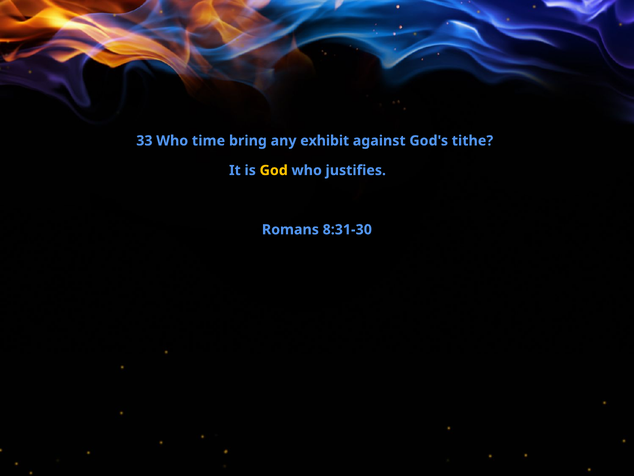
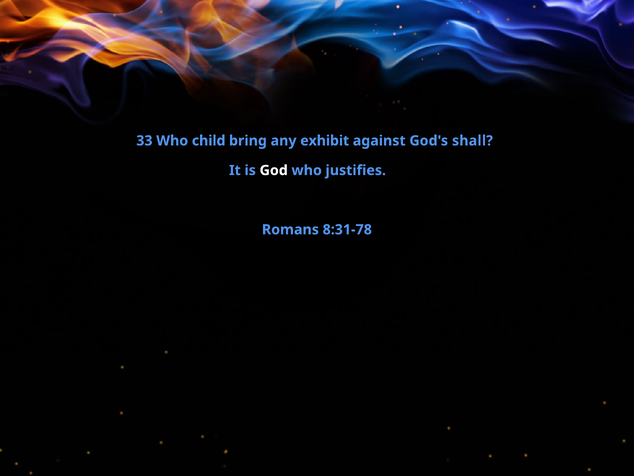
time: time -> child (209, 141)
tithe: tithe -> shall (472, 141)
God colour: yellow -> white (274, 170)
8:31-30: 8:31-30 -> 8:31-78 (347, 229)
